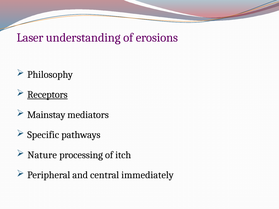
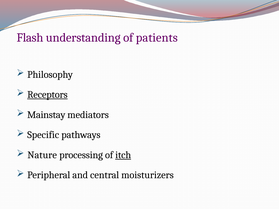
Laser: Laser -> Flash (30, 38)
erosions: erosions -> patients (157, 38)
itch underline: none -> present (123, 155)
immediately: immediately -> moisturizers (147, 175)
